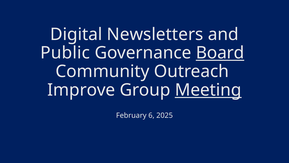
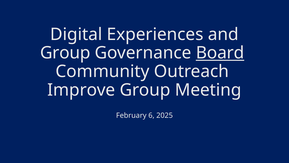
Newsletters: Newsletters -> Experiences (155, 34)
Public: Public -> Group (65, 53)
Meeting underline: present -> none (208, 90)
